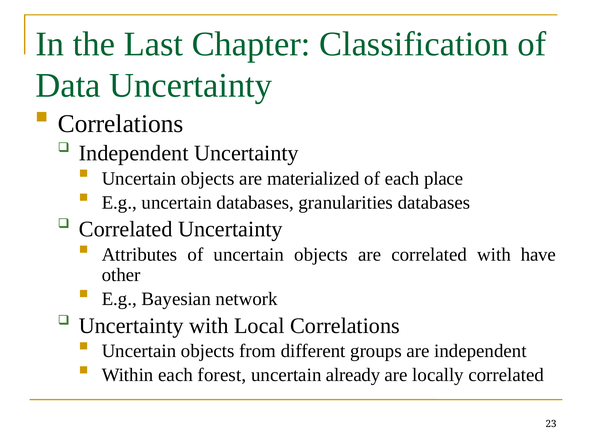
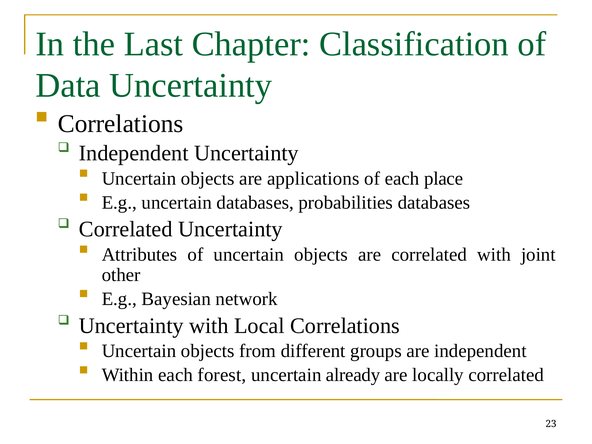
materialized: materialized -> applications (313, 178)
granularities: granularities -> probabilities (346, 202)
have: have -> joint (538, 255)
